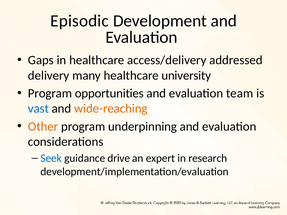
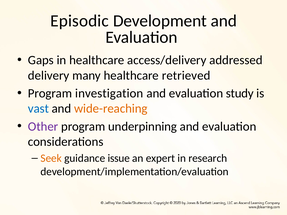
university: university -> retrieved (186, 76)
opportunities: opportunities -> investigation (109, 93)
team: team -> study (240, 93)
Other colour: orange -> purple (43, 127)
Seek colour: blue -> orange (51, 158)
drive: drive -> issue (119, 158)
